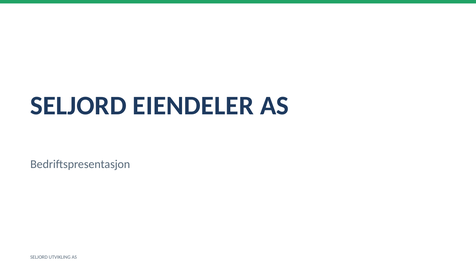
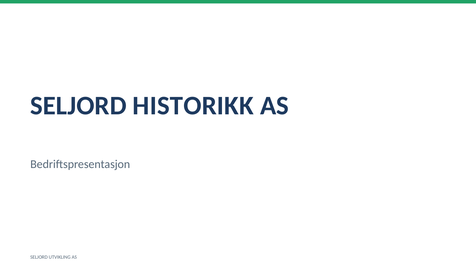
EIENDELER: EIENDELER -> HISTORIKK (193, 106)
